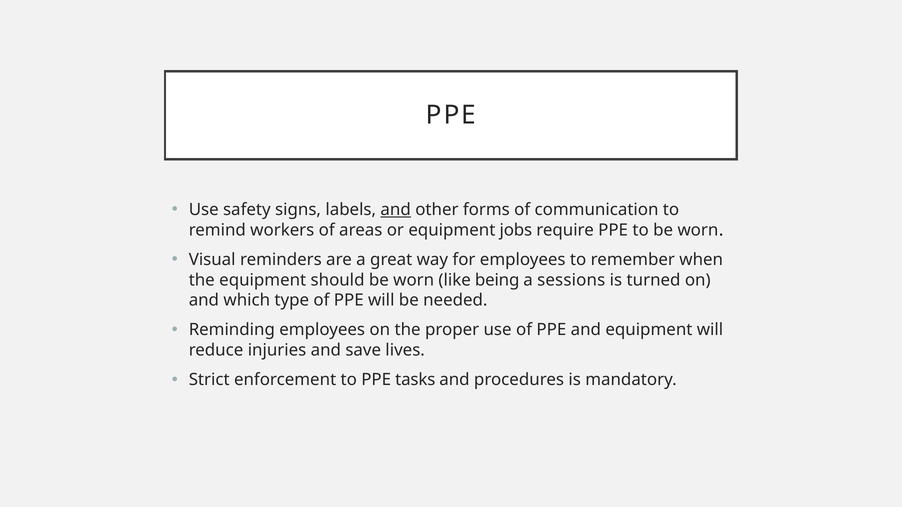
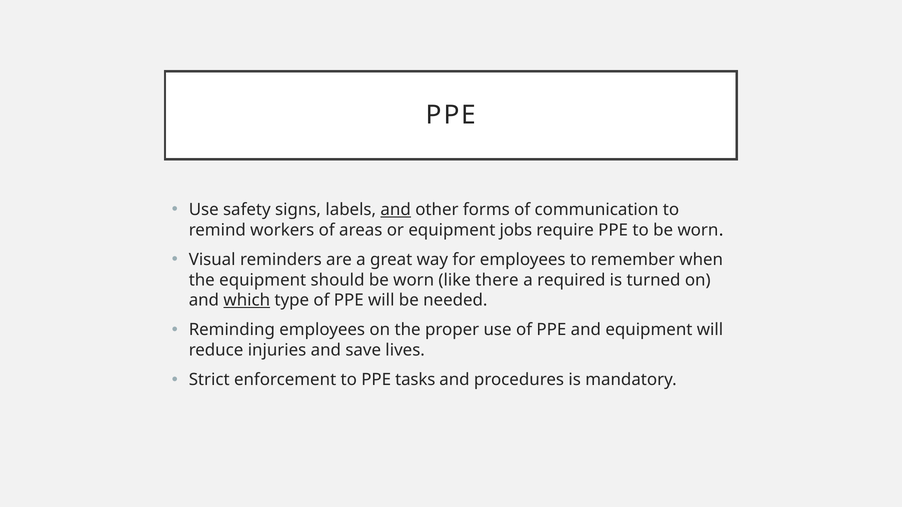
being: being -> there (497, 280)
sessions: sessions -> required (571, 280)
which underline: none -> present (247, 300)
